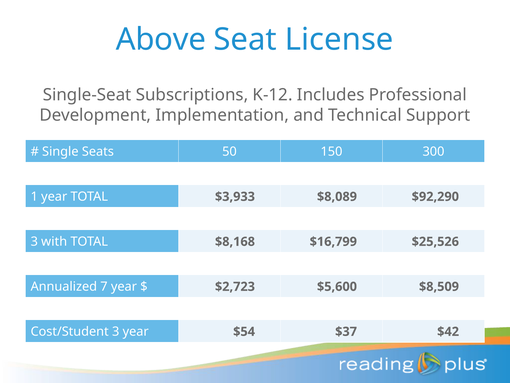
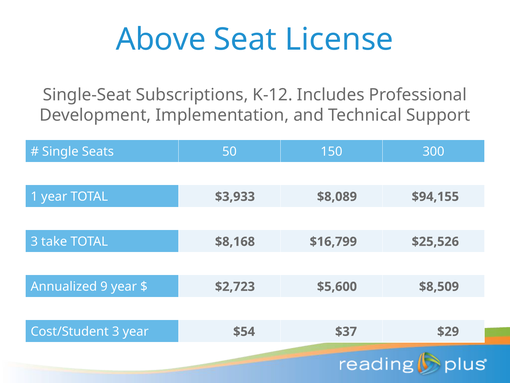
$92,290: $92,290 -> $94,155 (435, 196)
with: with -> take (54, 241)
7: 7 -> 9 (104, 286)
$42: $42 -> $29 (448, 331)
